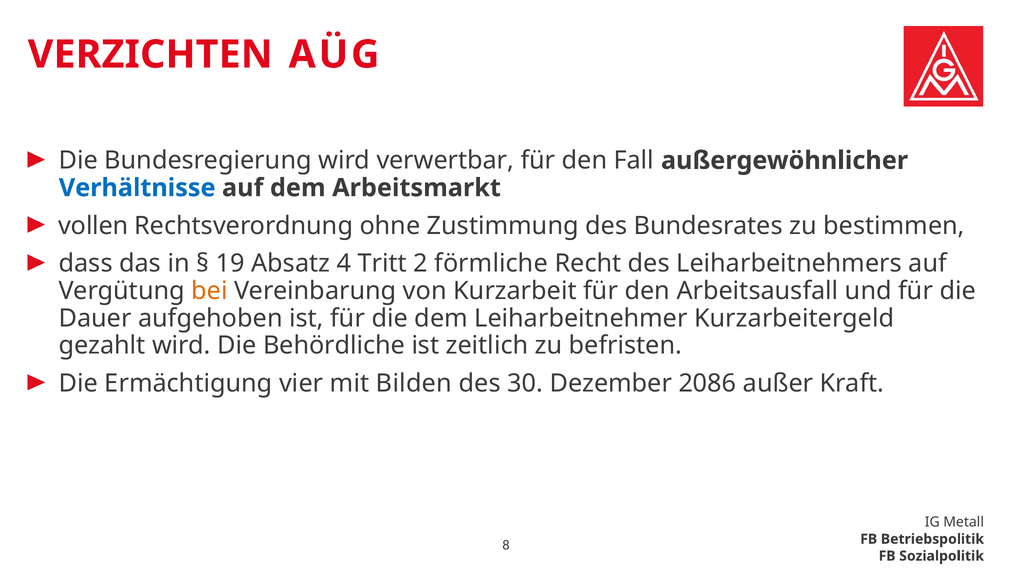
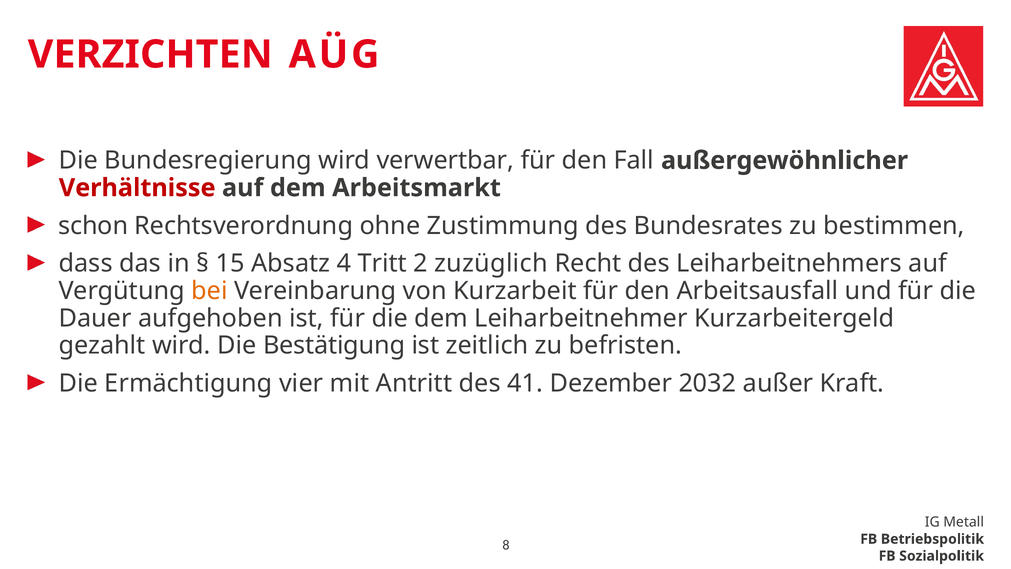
Verhältnisse colour: blue -> red (137, 188)
vollen: vollen -> schon (93, 226)
19: 19 -> 15 (230, 263)
förmliche: förmliche -> zuzüglich (491, 263)
Behördliche: Behördliche -> Bestätigung (334, 345)
Bilden: Bilden -> Antritt (414, 383)
30: 30 -> 41 (525, 383)
2086: 2086 -> 2032 (707, 383)
